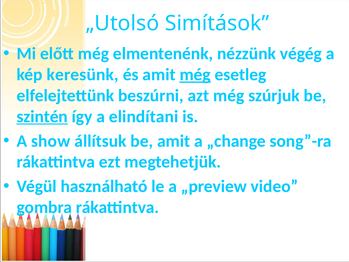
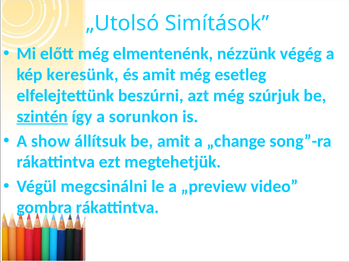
még underline: present -> none (195, 75)
elindítani: elindítani -> sorunkon (144, 116)
használható: használható -> megcsinálni (104, 186)
